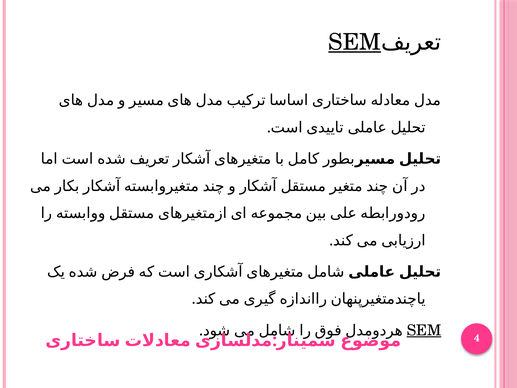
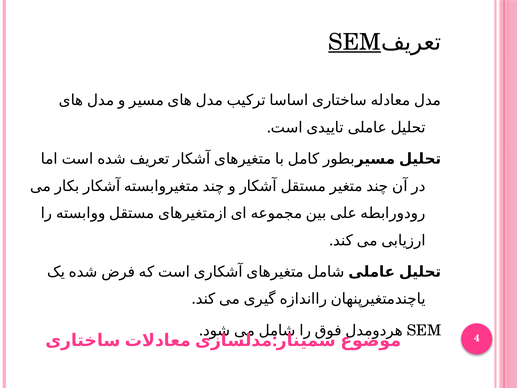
SEM underline: present -> none (424, 330)
